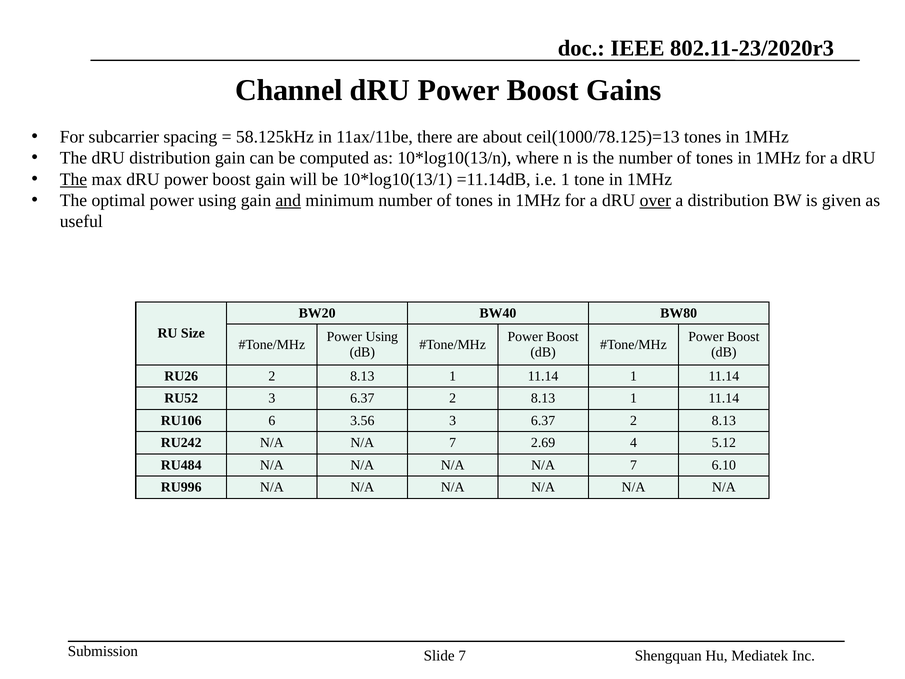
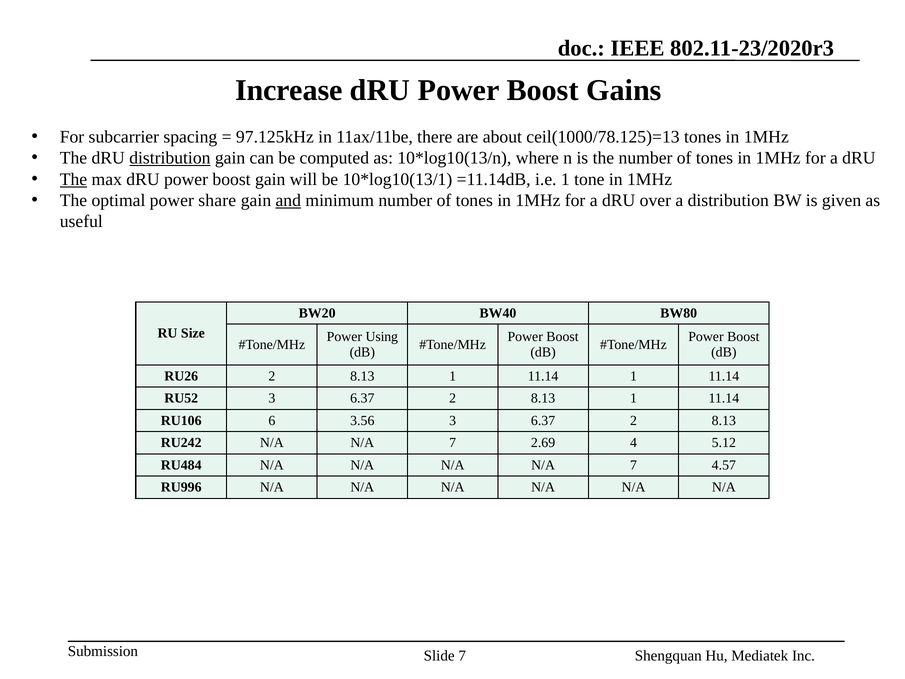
Channel: Channel -> Increase (289, 90)
58.125kHz: 58.125kHz -> 97.125kHz (275, 137)
distribution underline: none -> present (170, 158)
optimal power using: using -> share (217, 200)
over underline: present -> none (655, 200)
6.10: 6.10 -> 4.57 (724, 465)
